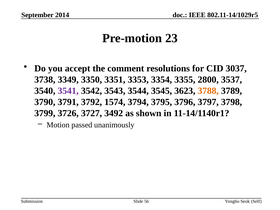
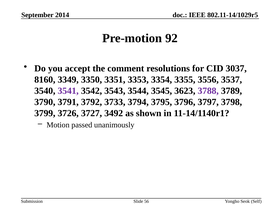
23: 23 -> 92 (171, 38)
3738: 3738 -> 8160 (45, 80)
2800: 2800 -> 3556 (208, 80)
3788 colour: orange -> purple (208, 91)
1574: 1574 -> 3733 (115, 102)
